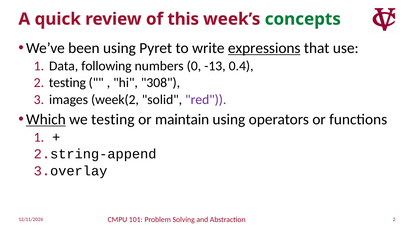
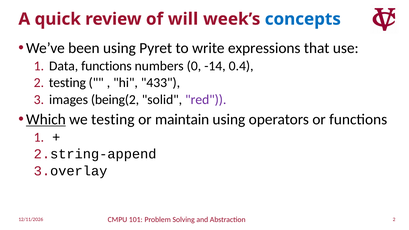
this: this -> will (183, 19)
concepts colour: green -> blue (303, 19)
expressions underline: present -> none (264, 48)
Data following: following -> functions (106, 66)
-13: -13 -> -14 (215, 66)
308: 308 -> 433 (161, 83)
week(2: week(2 -> being(2 (115, 100)
